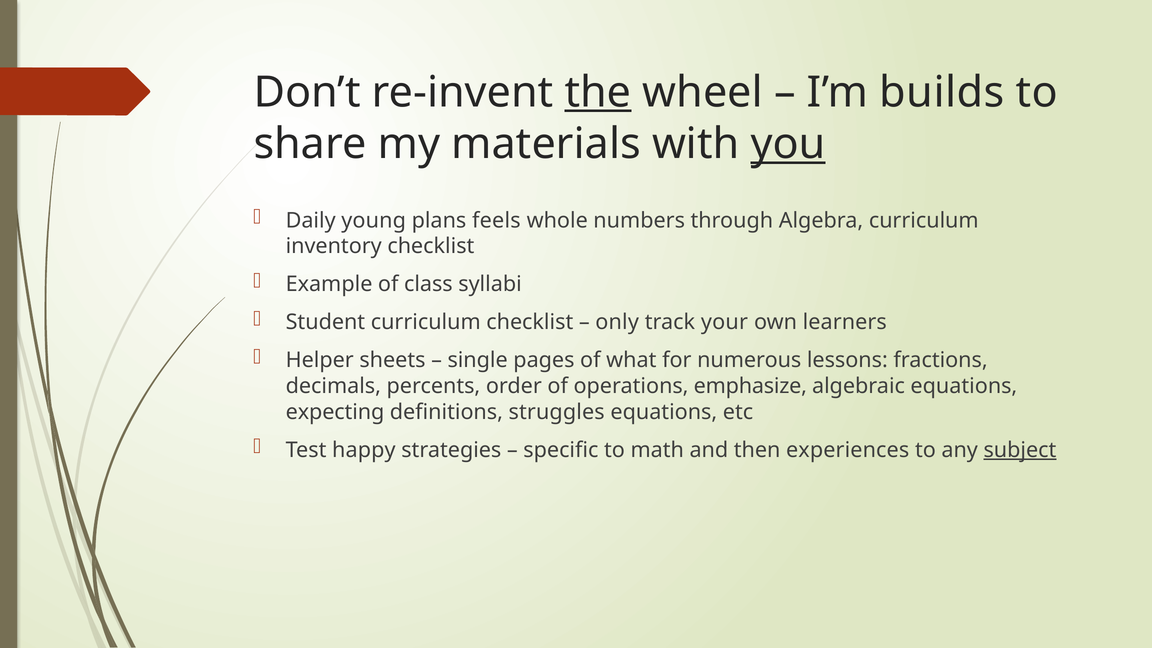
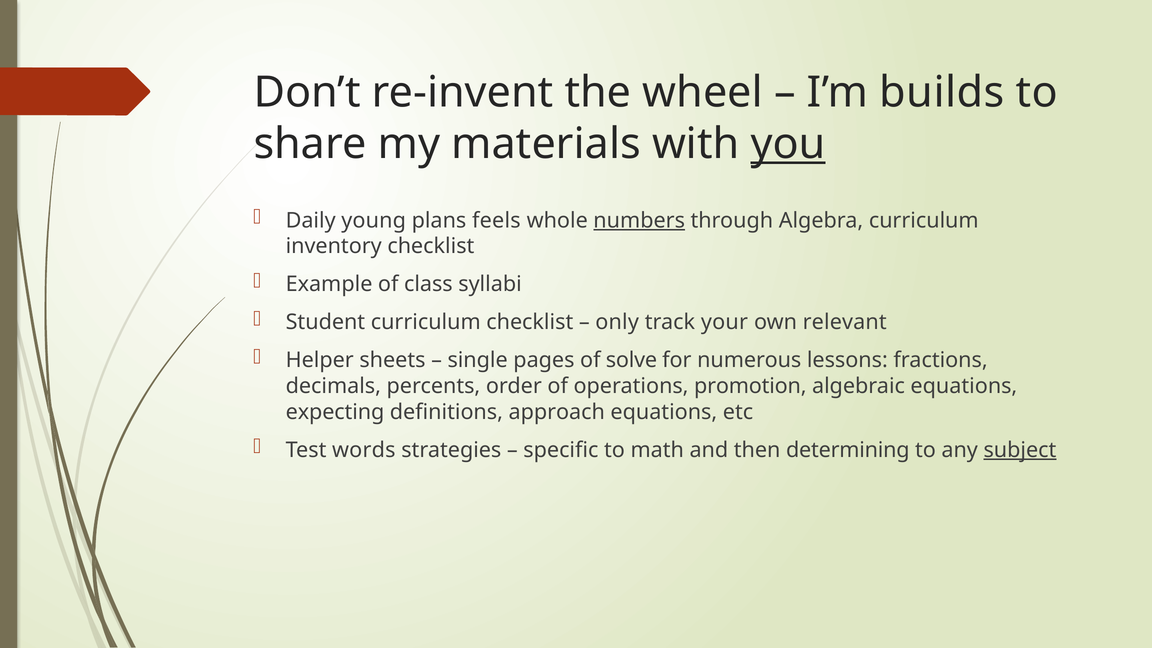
the underline: present -> none (598, 92)
numbers underline: none -> present (639, 220)
learners: learners -> relevant (845, 322)
what: what -> solve (631, 360)
emphasize: emphasize -> promotion (750, 386)
struggles: struggles -> approach (557, 412)
happy: happy -> words (364, 450)
experiences: experiences -> determining (848, 450)
